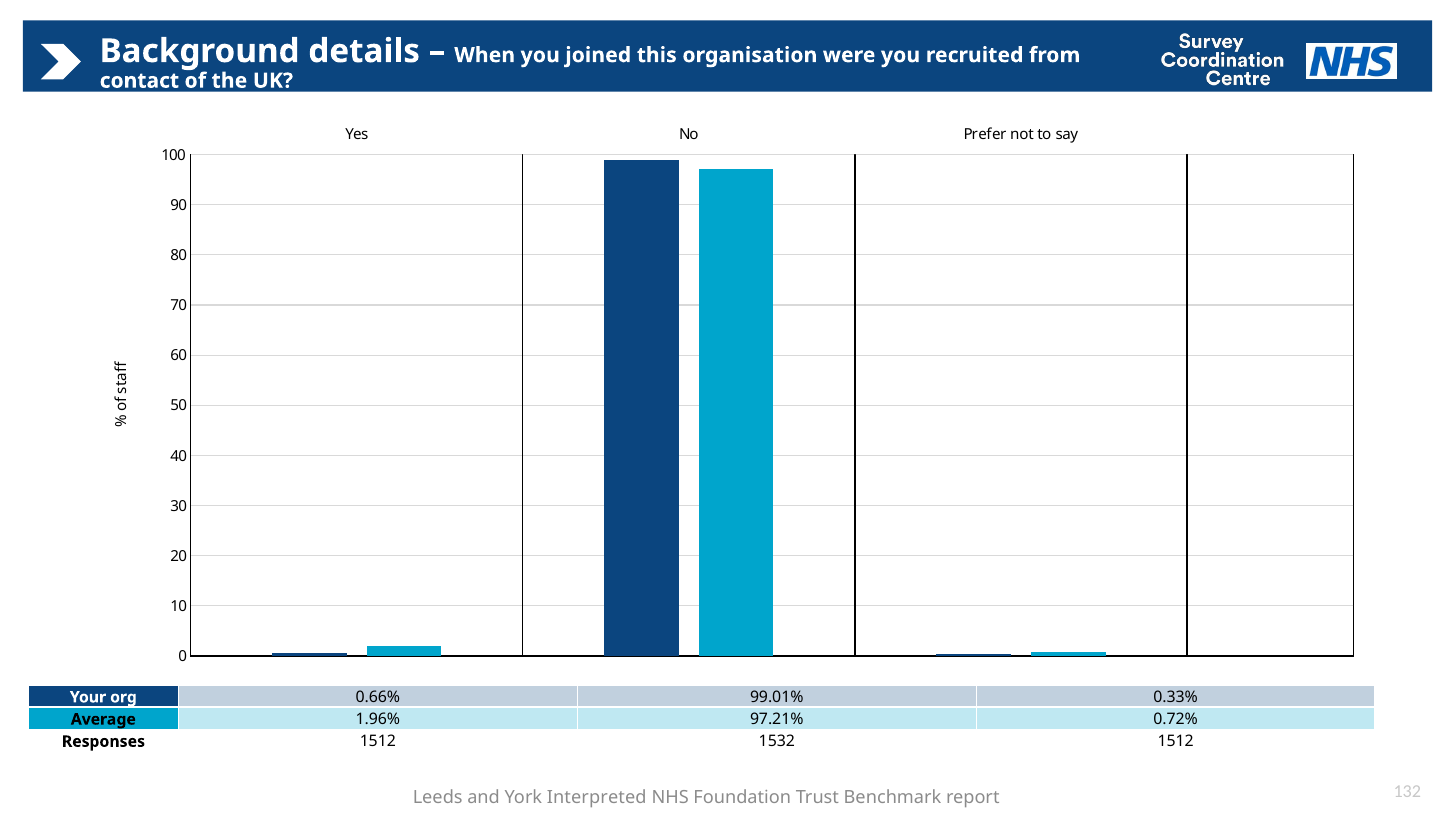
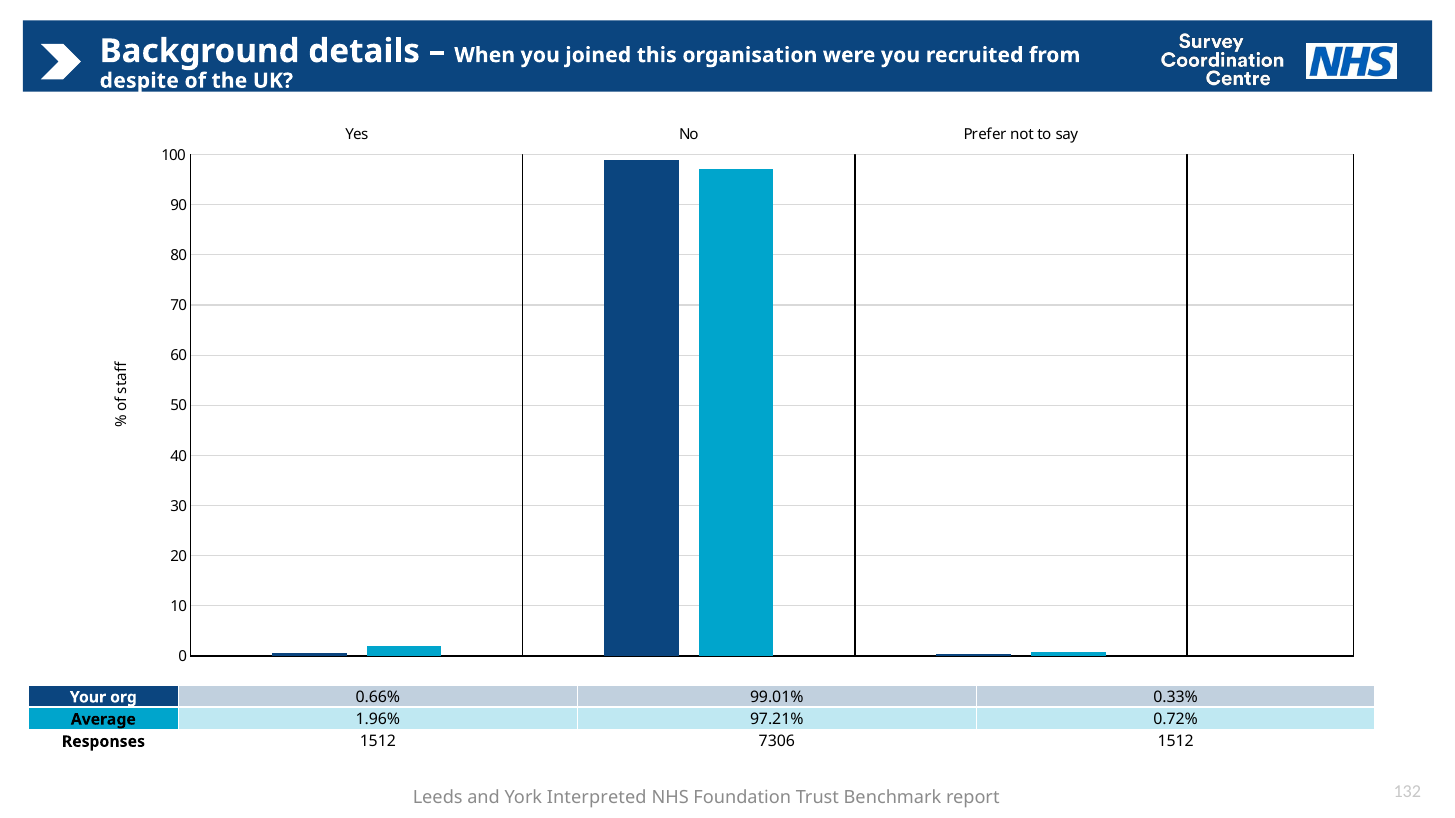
contact: contact -> despite (139, 81)
1532: 1532 -> 7306 (777, 742)
